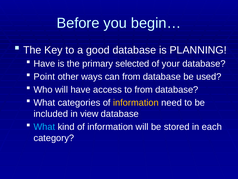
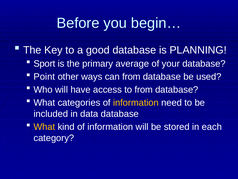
Have: Have -> Sport (44, 64)
selected: selected -> average (132, 64)
view: view -> data (89, 114)
What colour: light blue -> yellow (44, 127)
